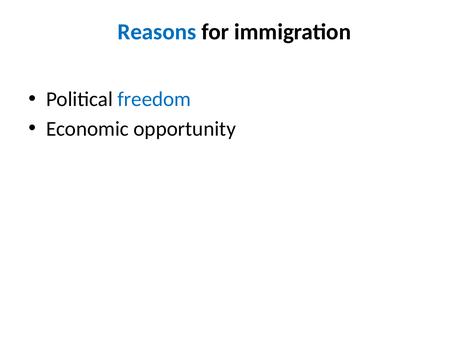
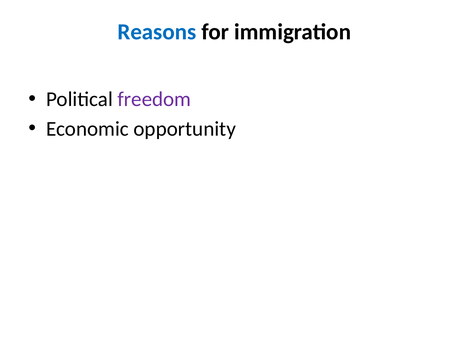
freedom colour: blue -> purple (154, 99)
